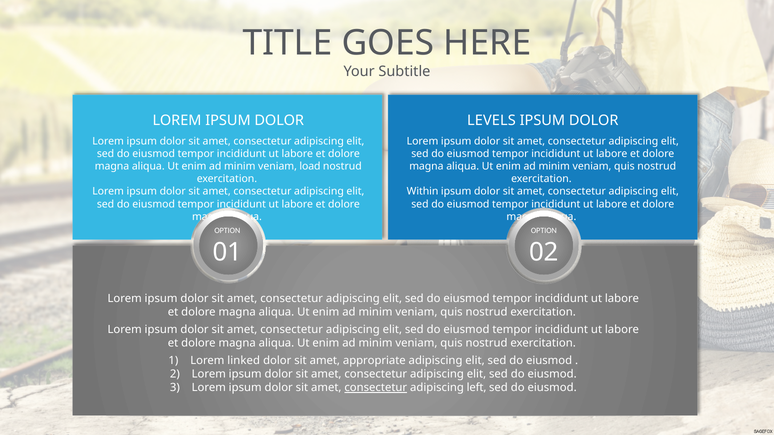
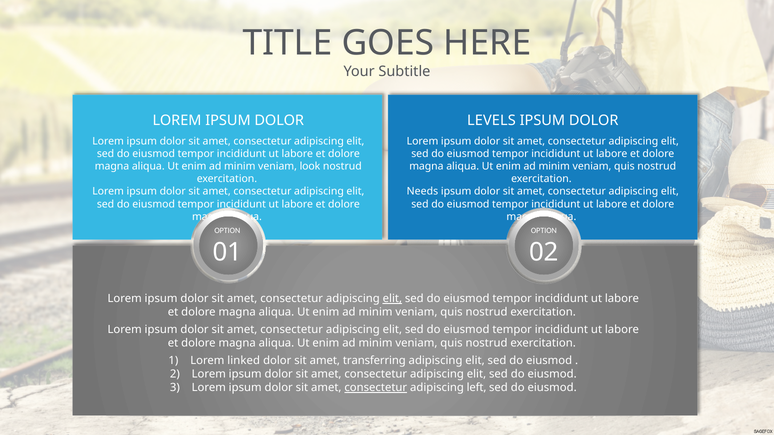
load: load -> look (310, 166)
Within: Within -> Needs (422, 192)
elit underline: none -> present (392, 299)
appropriate: appropriate -> transferring (374, 361)
